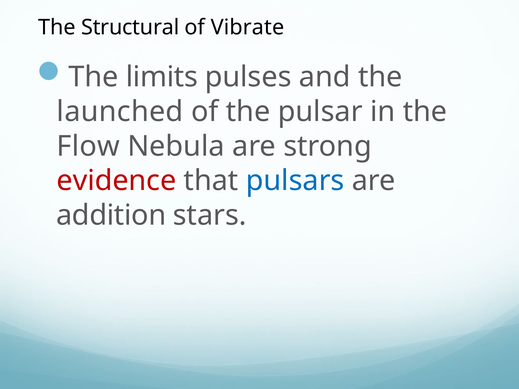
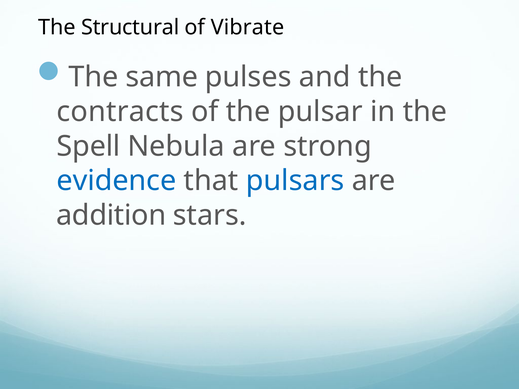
limits: limits -> same (162, 77)
launched: launched -> contracts (120, 112)
Flow: Flow -> Spell (88, 146)
evidence colour: red -> blue (116, 181)
